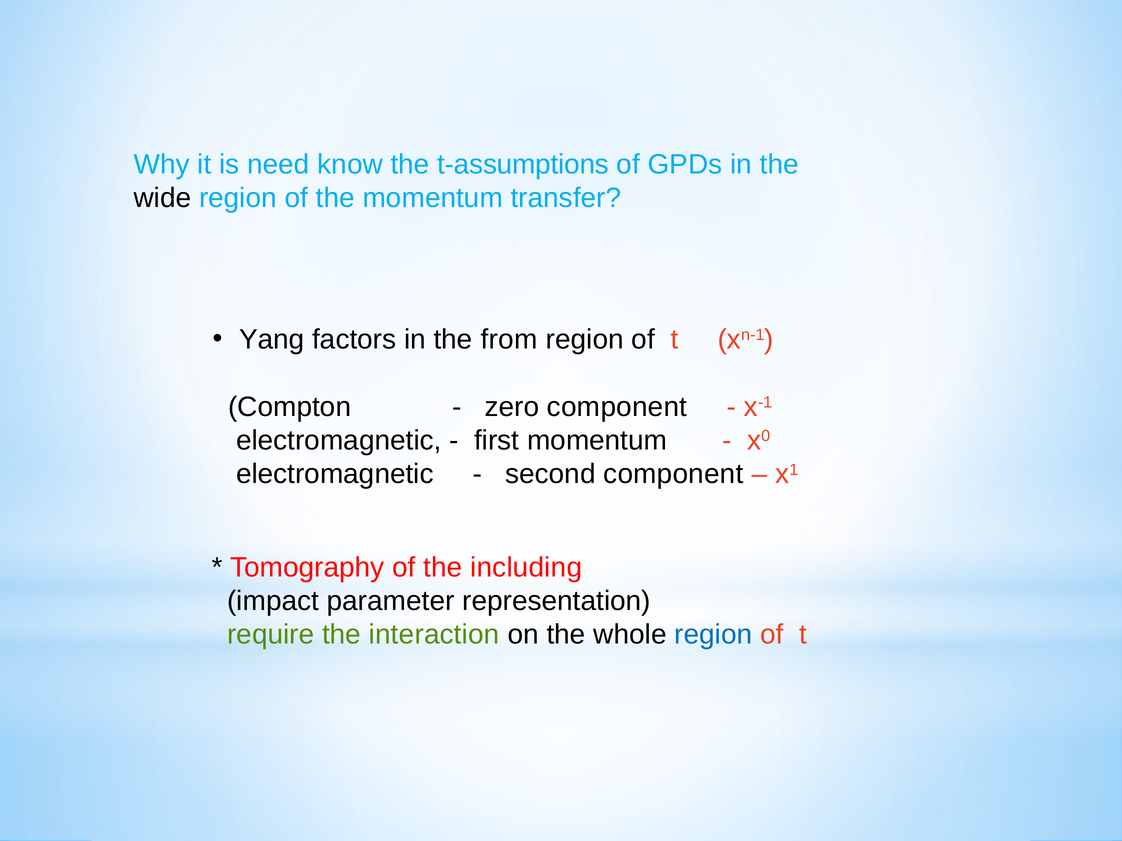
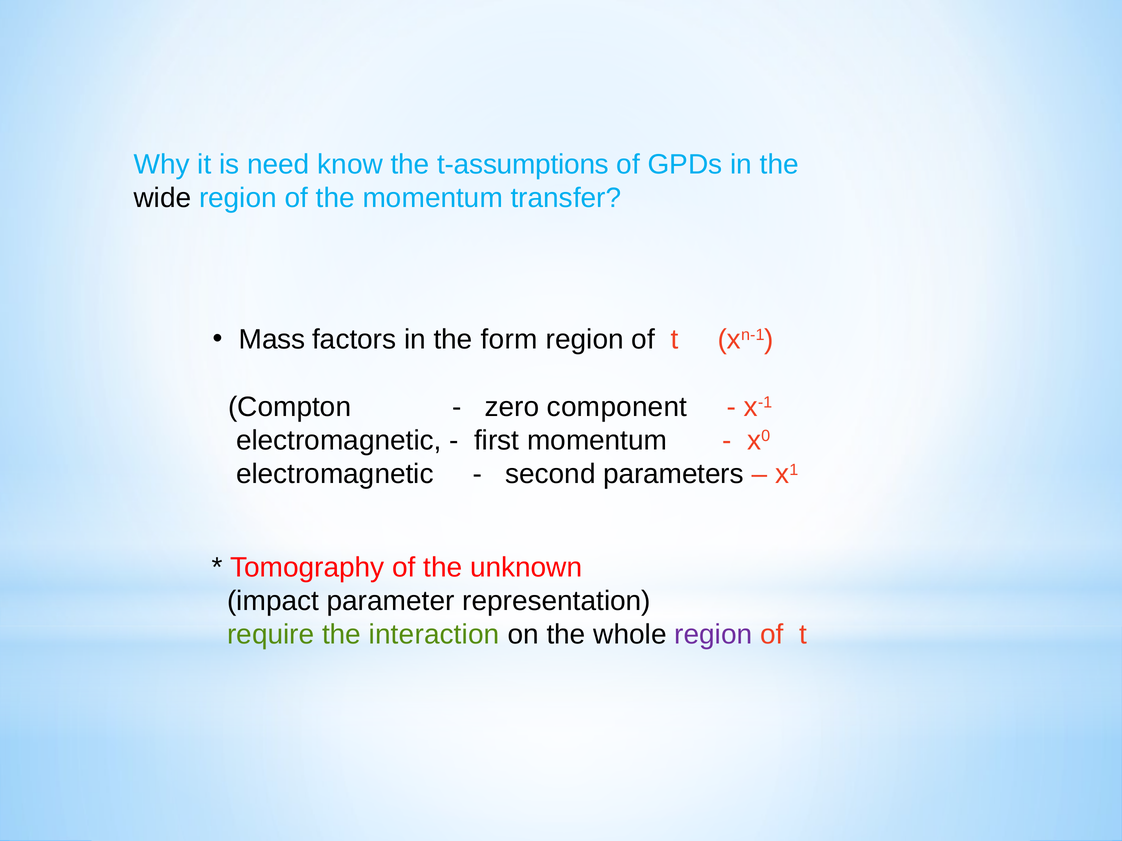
Yang: Yang -> Mass (272, 340)
from: from -> form (509, 340)
second component: component -> parameters (674, 474)
including: including -> unknown (526, 568)
region colour: blue -> purple (713, 635)
